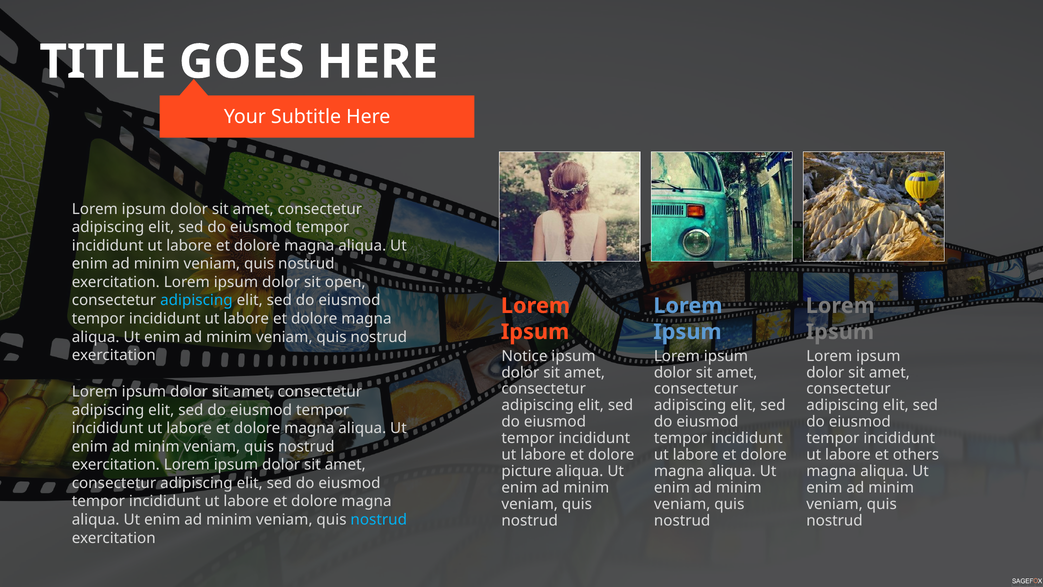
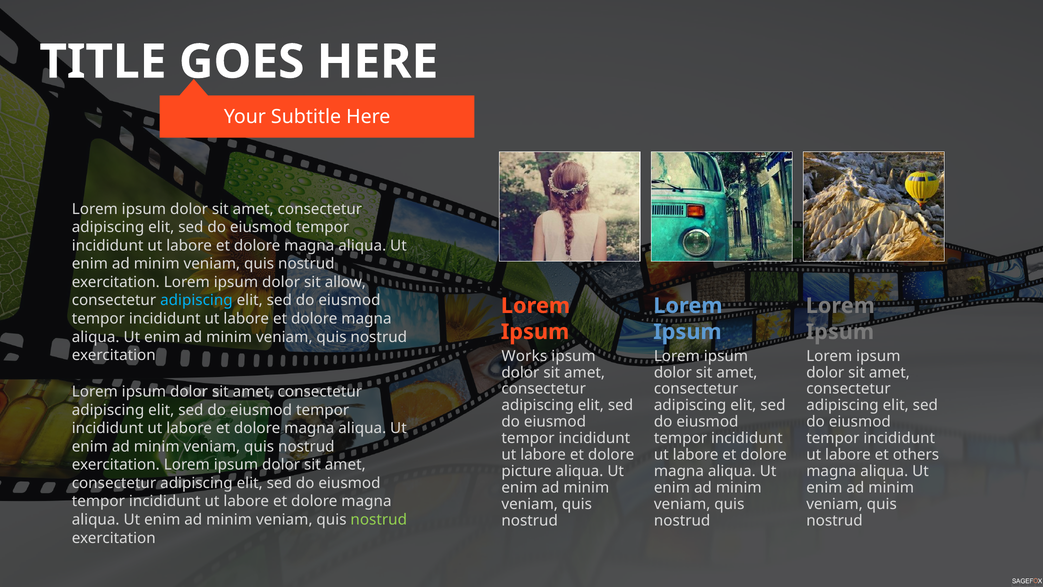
open: open -> allow (345, 282)
Notice: Notice -> Works (524, 356)
nostrud colour: light blue -> light green (379, 519)
